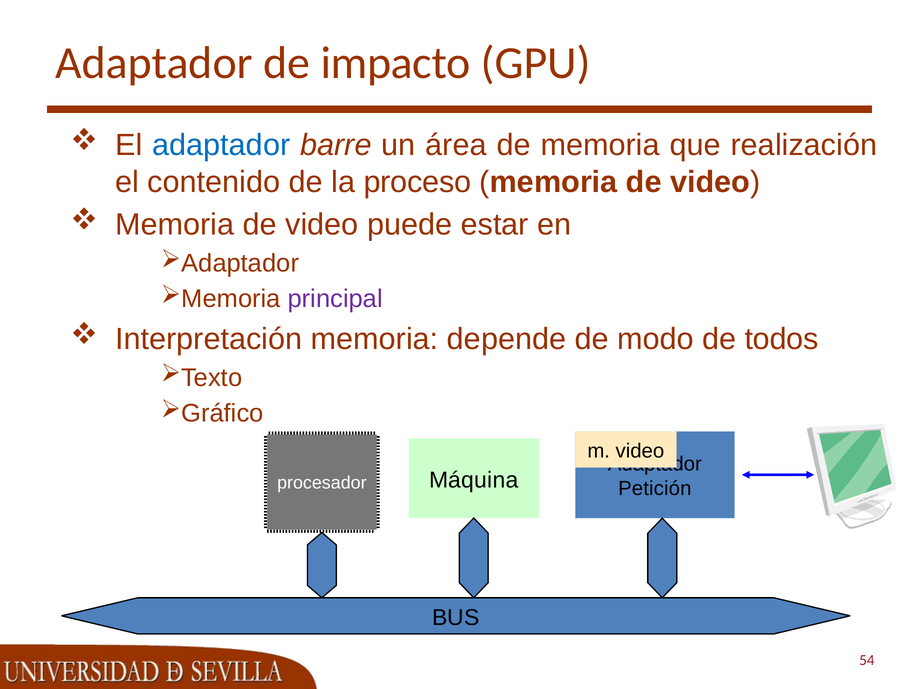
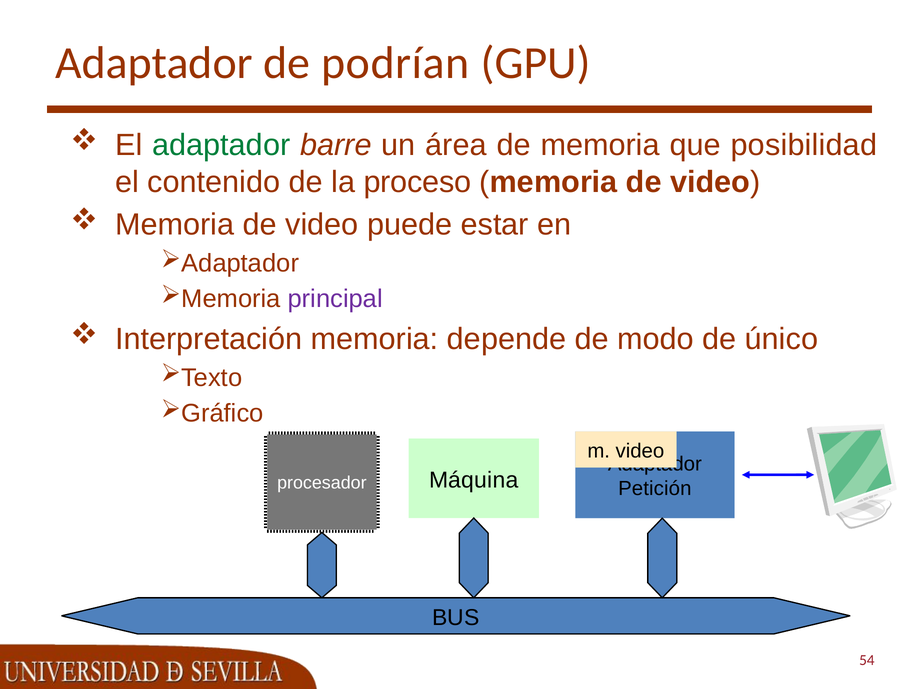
impacto: impacto -> podrían (395, 63)
adaptador colour: blue -> green (221, 145)
realización: realización -> posibilidad (804, 145)
todos: todos -> único (782, 339)
